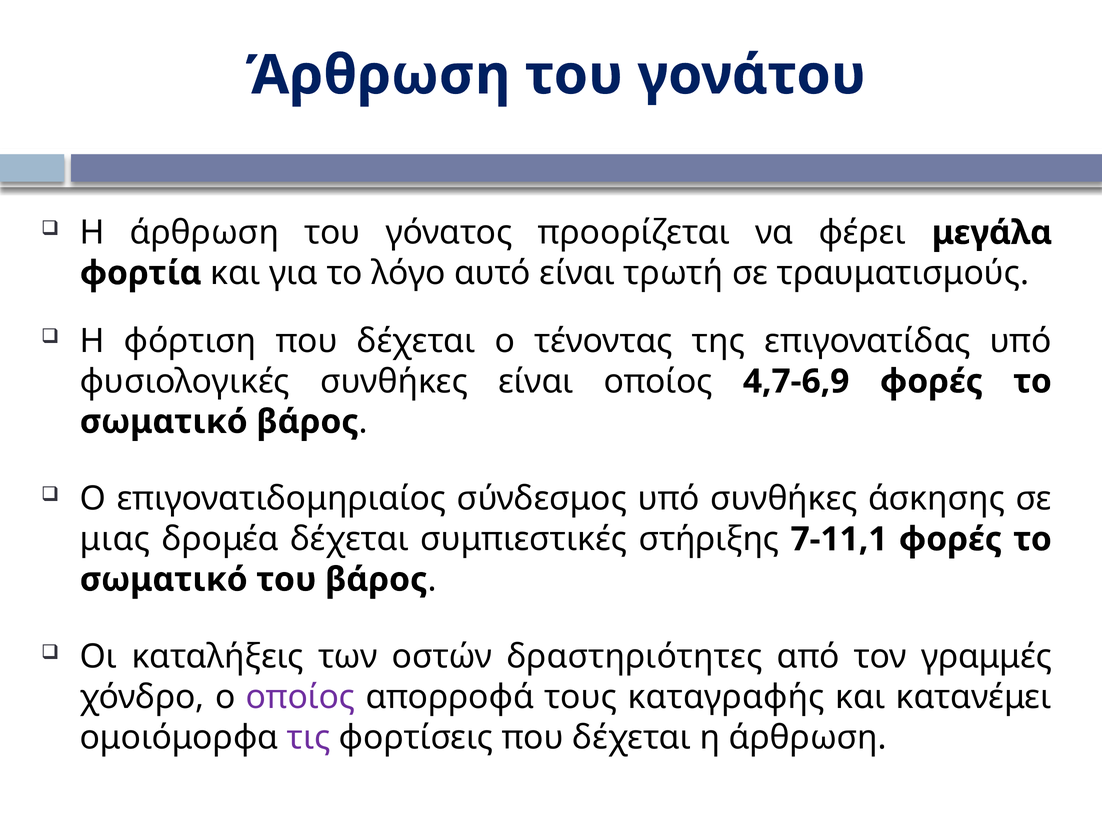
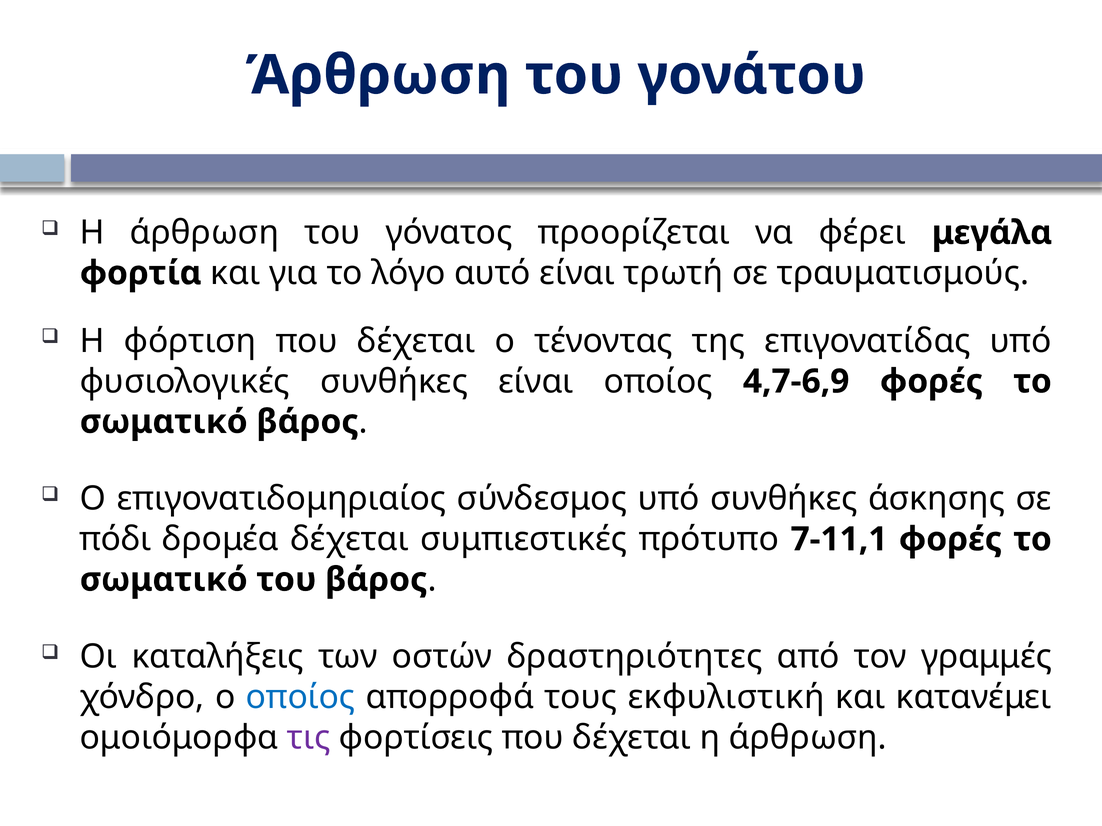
μιας: μιας -> πόδι (115, 540)
στήριξης: στήριξης -> πρότυπο (709, 540)
οποίος colour: purple -> blue (301, 698)
καταγραφής: καταγραφής -> εκφυλιστική (726, 698)
